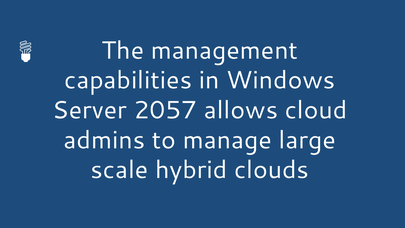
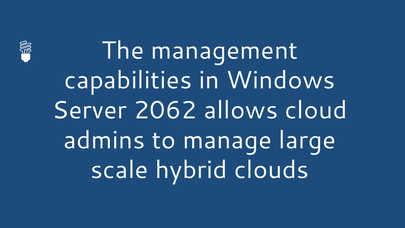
2057: 2057 -> 2062 (165, 110)
